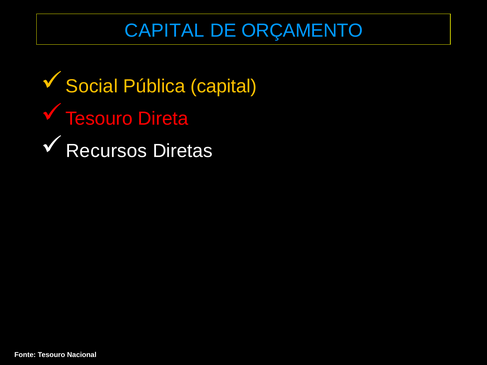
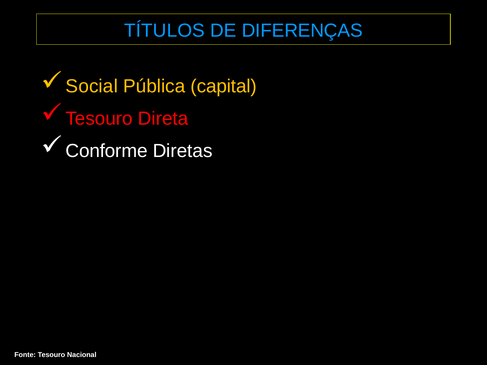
CAPITAL: CAPITAL -> TÍTULOS (165, 31)
ORÇAMENTO: ORÇAMENTO -> DIFERENÇAS (302, 31)
Recursos: Recursos -> Conforme (107, 151)
